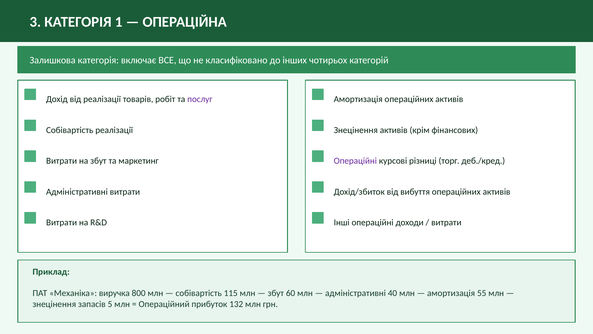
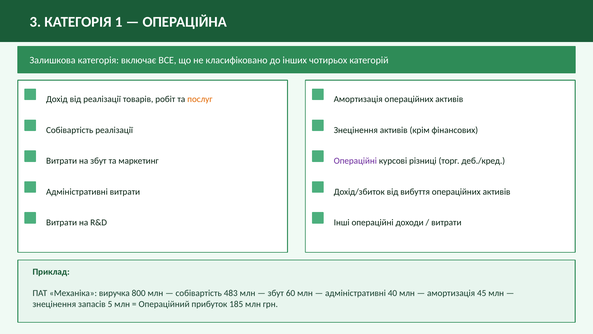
послуг colour: purple -> orange (200, 99)
115: 115 -> 483 (231, 293)
55: 55 -> 45 (482, 293)
132: 132 -> 185 (236, 304)
